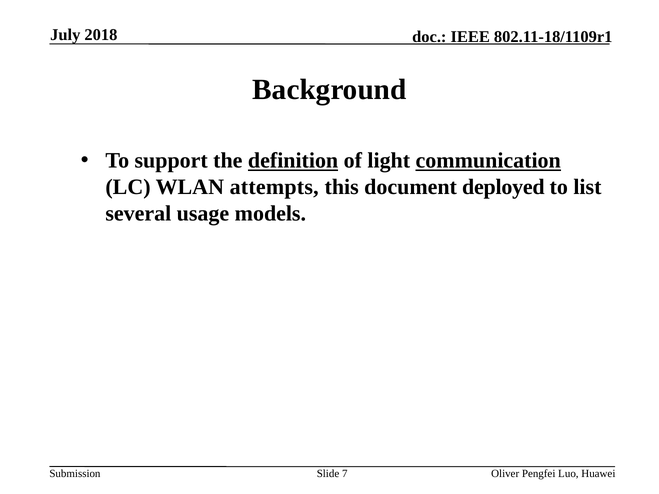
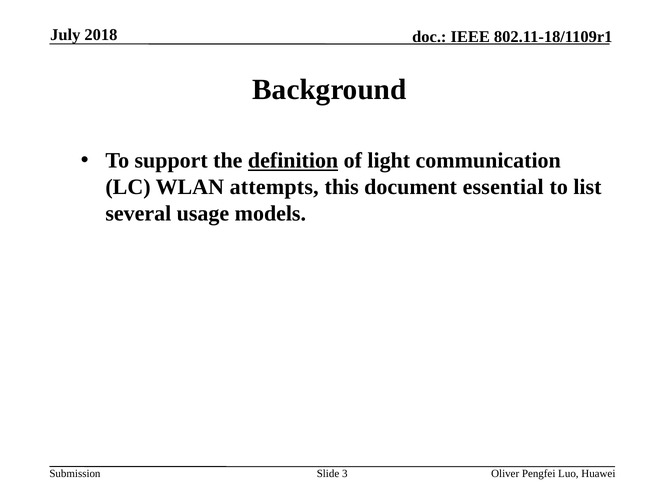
communication underline: present -> none (488, 161)
deployed: deployed -> essential (503, 187)
7: 7 -> 3 (345, 474)
